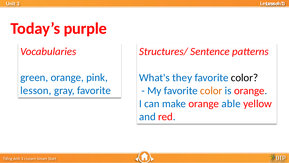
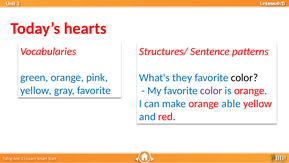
purple: purple -> hearts (85, 28)
lesson: lesson -> yellow (36, 90)
color colour: orange -> purple (211, 90)
